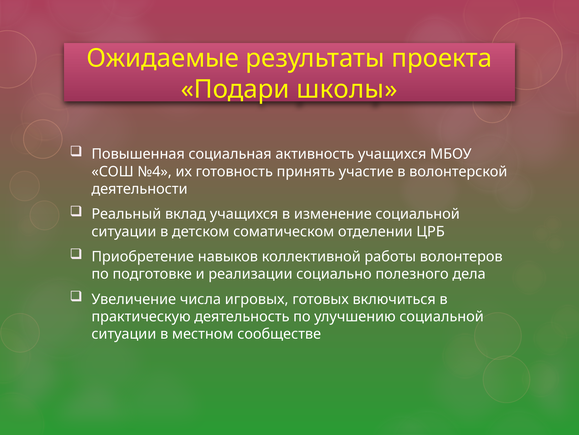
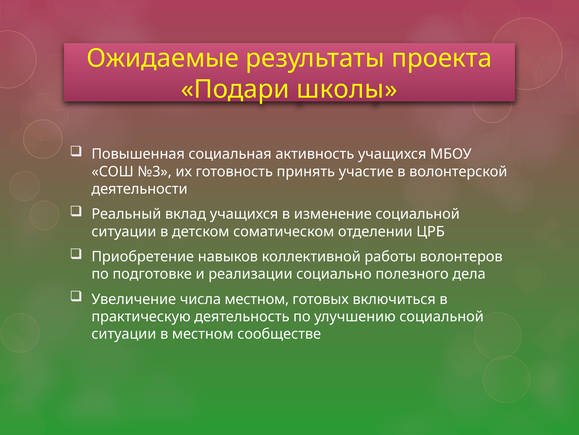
№4: №4 -> №3 (155, 171)
числа игровых: игровых -> местном (257, 299)
